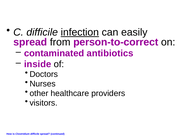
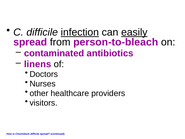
easily underline: none -> present (134, 32)
person-to-correct: person-to-correct -> person-to-bleach (116, 42)
inside: inside -> linens (38, 64)
